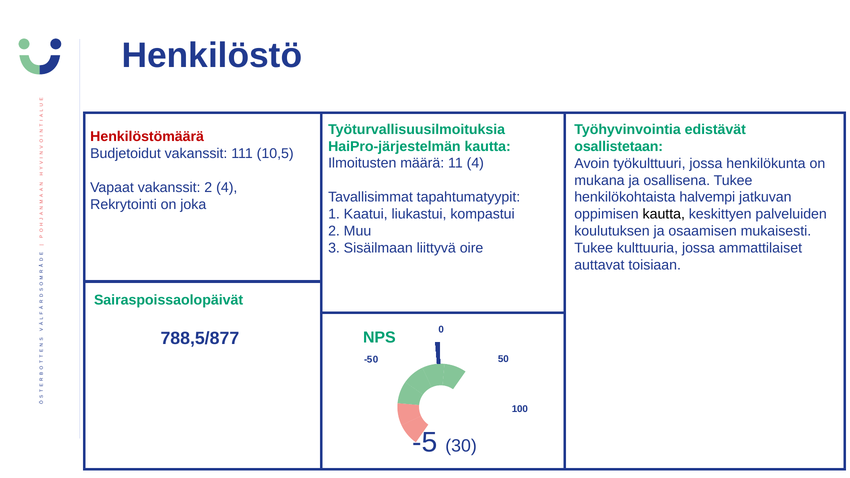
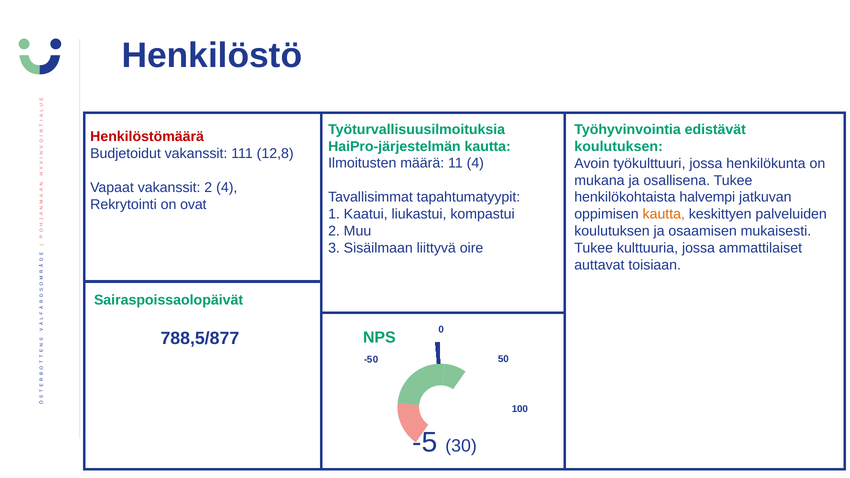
osallistetaan: osallistetaan -> koulutuksen (619, 146)
10,5: 10,5 -> 12,8 (275, 154)
joka: joka -> ovat (193, 205)
kautta colour: black -> orange (664, 214)
